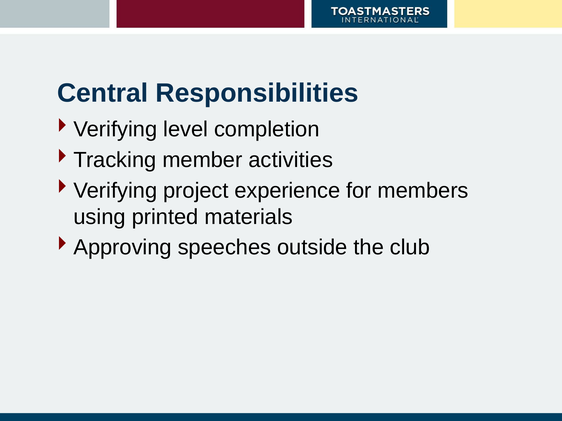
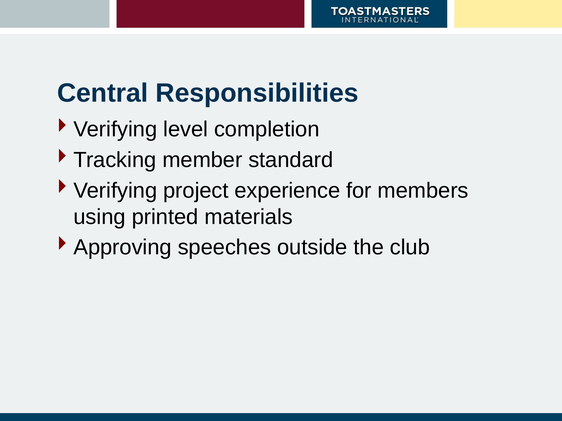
activities: activities -> standard (291, 160)
